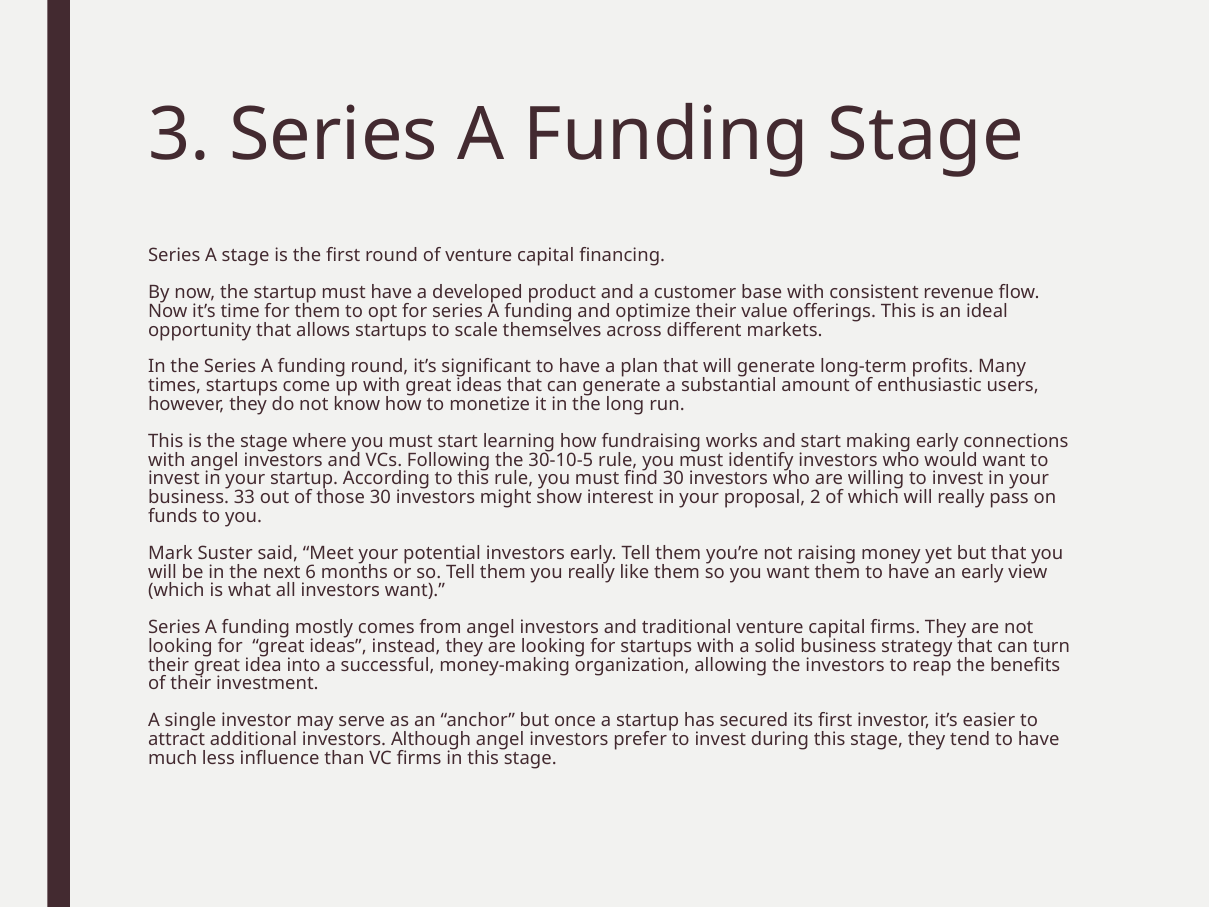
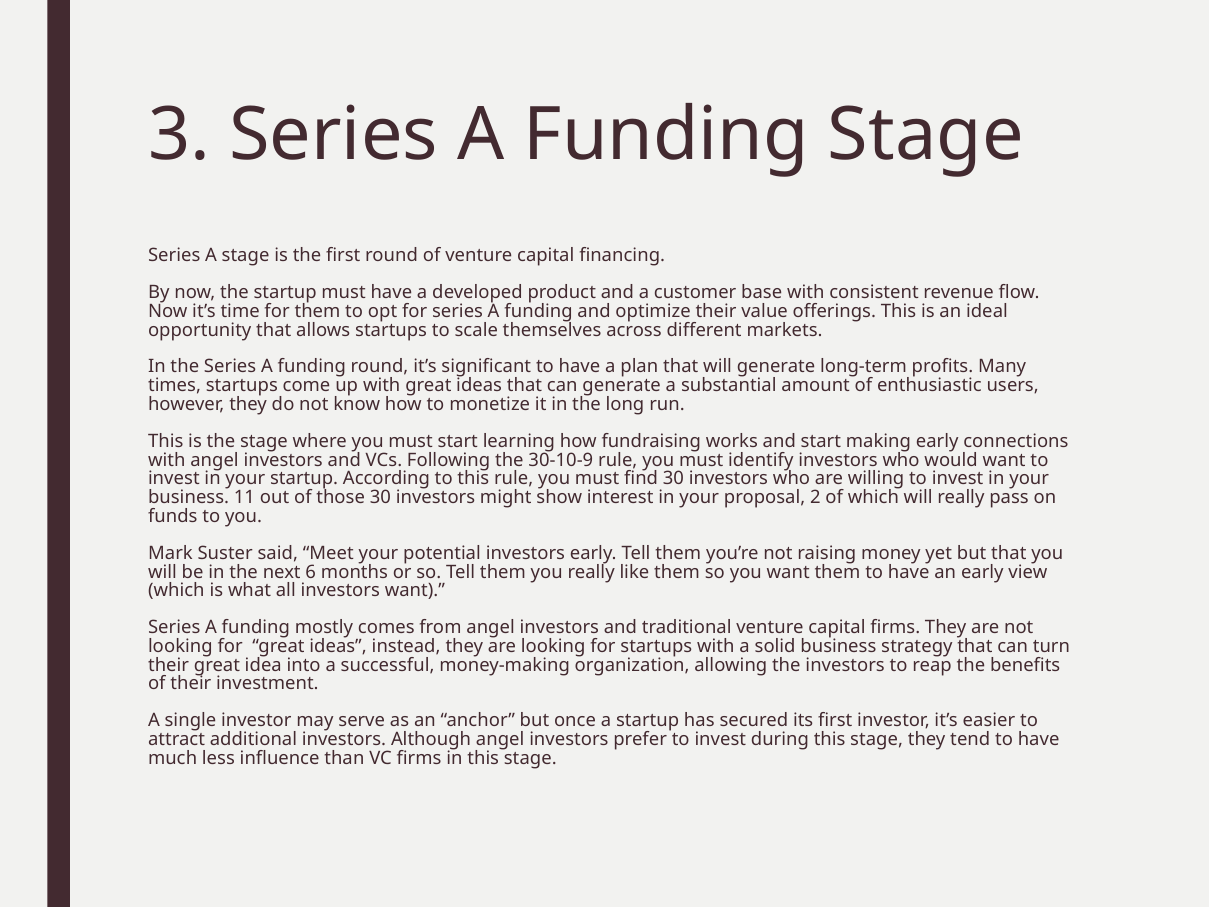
30-10-5: 30-10-5 -> 30-10-9 (561, 460)
33: 33 -> 11 (244, 497)
